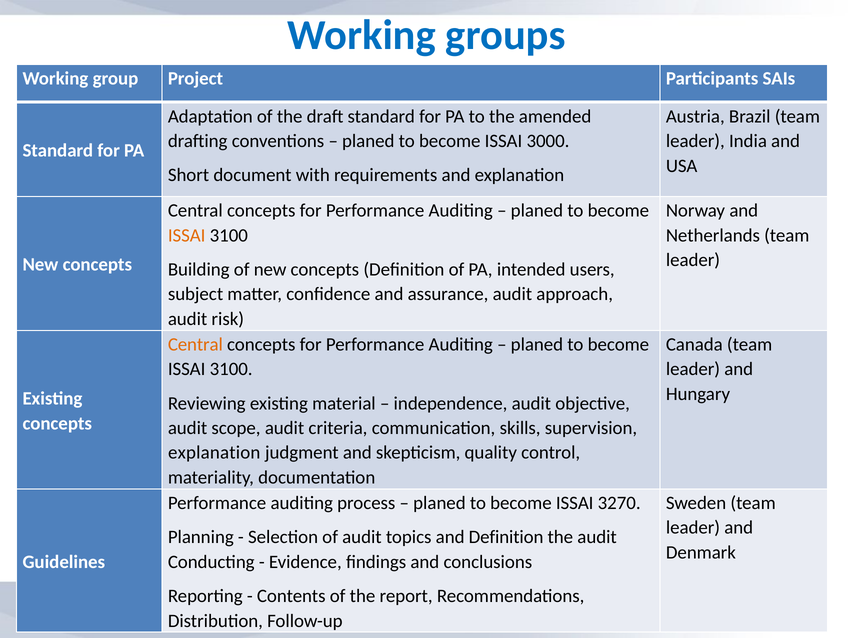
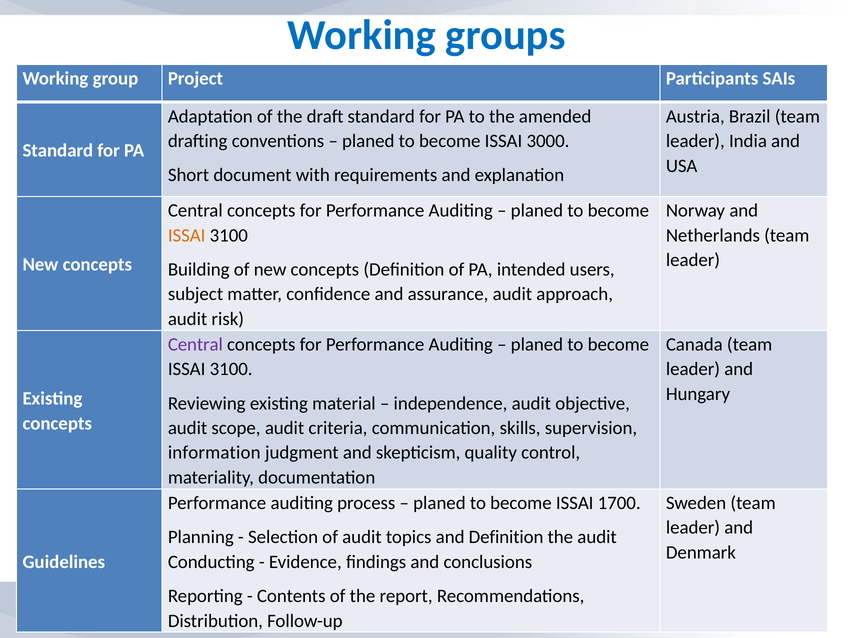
Central colour: orange -> purple (195, 345)
explanation: explanation -> information (214, 453)
3270: 3270 -> 1700 (619, 503)
